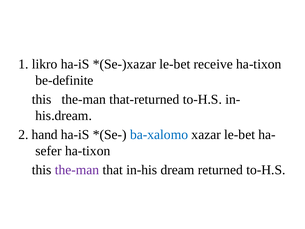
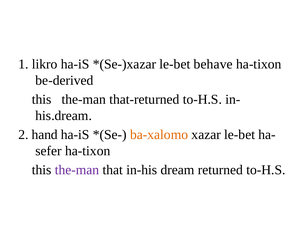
receive: receive -> behave (213, 64)
be-definite: be-definite -> be-derived (64, 80)
ba-xalomo colour: blue -> orange (159, 135)
